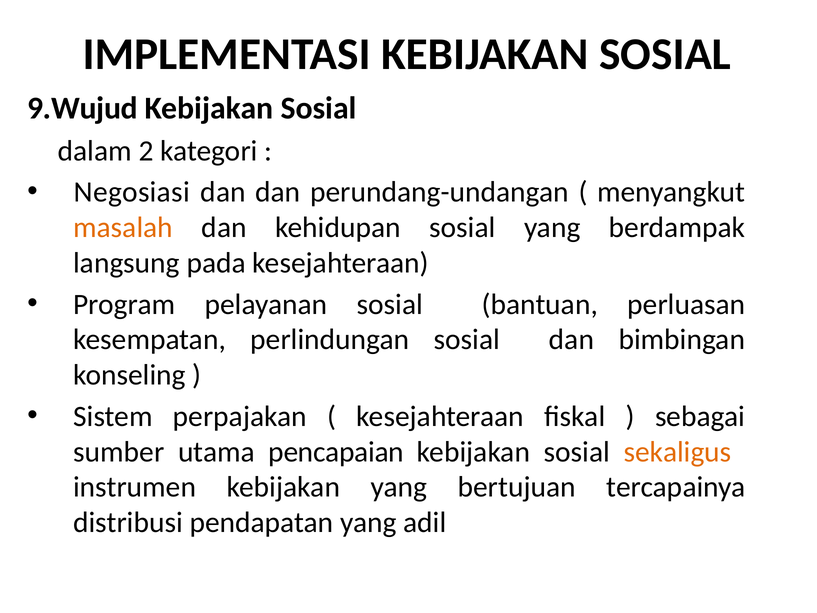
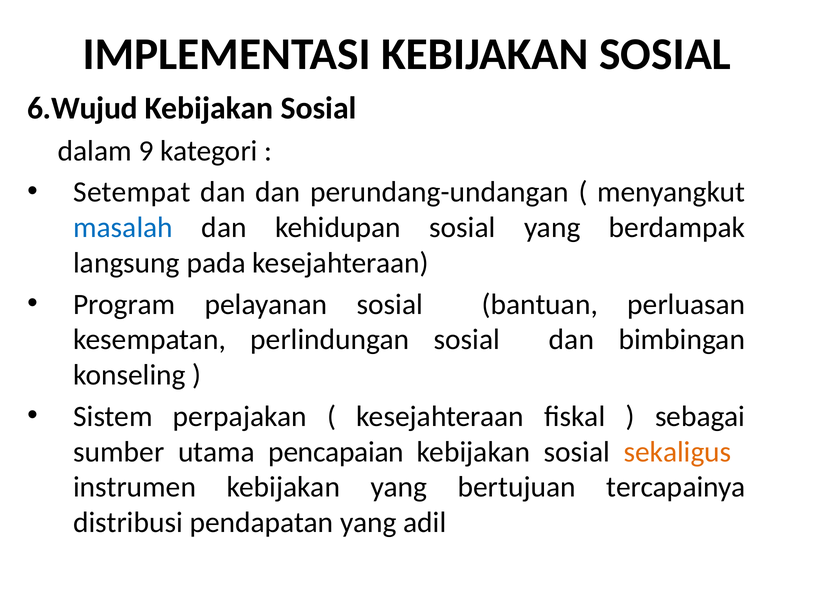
9.Wujud: 9.Wujud -> 6.Wujud (83, 108)
2: 2 -> 9 (146, 151)
Negosiasi: Negosiasi -> Setempat (132, 192)
masalah colour: orange -> blue (123, 228)
